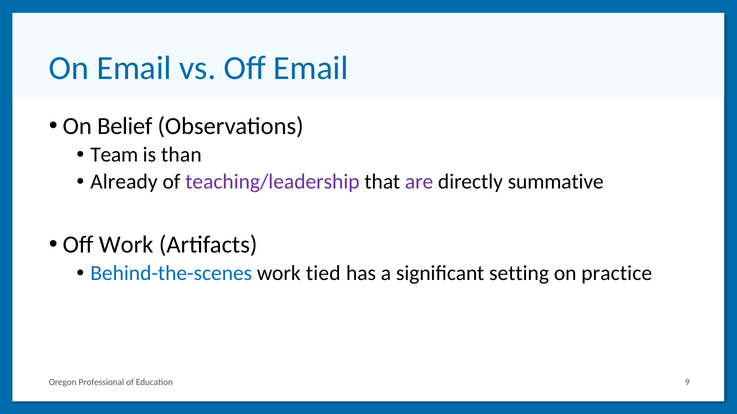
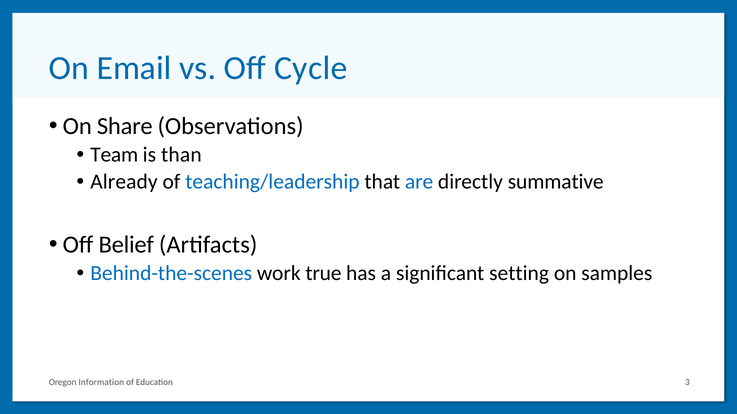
Off Email: Email -> Cycle (311, 68)
Belief: Belief -> Share (125, 126)
teaching/leadership colour: purple -> blue (272, 182)
are colour: purple -> blue (419, 182)
Off Work: Work -> Belief (126, 245)
tied: tied -> true (323, 274)
practice: practice -> samples (617, 274)
Professional: Professional -> Information (101, 383)
9: 9 -> 3 (687, 383)
